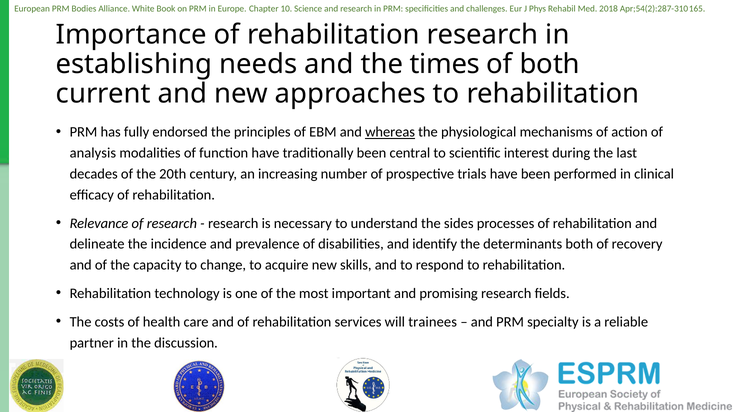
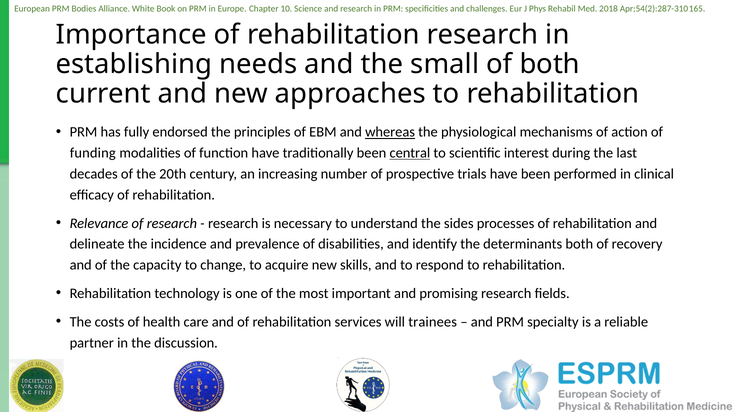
times: times -> small (445, 64)
analysis: analysis -> funding (93, 153)
central underline: none -> present (410, 153)
